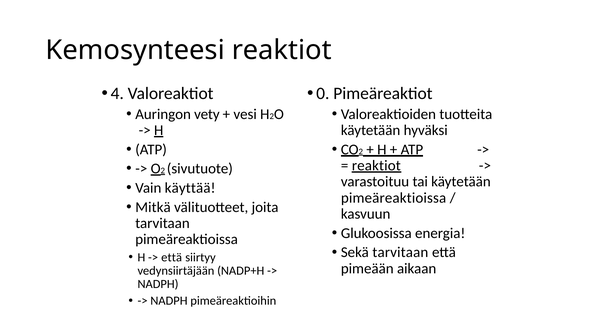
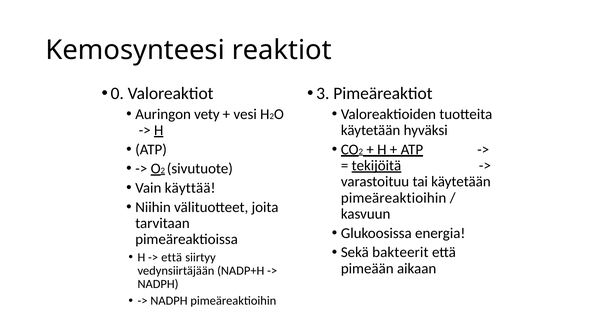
4: 4 -> 0 (117, 94)
0: 0 -> 3 (323, 94)
reaktiot: reaktiot -> tekijöitä (376, 166)
pimeäreaktioissa: pimeäreaktioissa -> pimeäreaktioihin (394, 198)
Mitkä: Mitkä -> Niihin (153, 207)
Sekä tarvitaan: tarvitaan -> bakteerit (400, 253)
